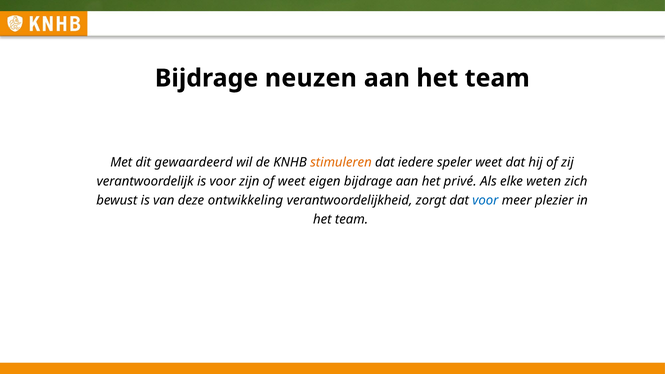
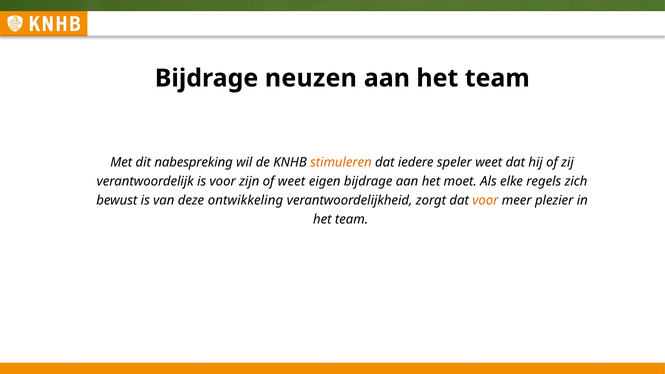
gewaardeerd: gewaardeerd -> nabespreking (194, 163)
privé: privé -> moet (460, 182)
weten: weten -> regels (544, 182)
voor colour: blue -> orange (485, 200)
